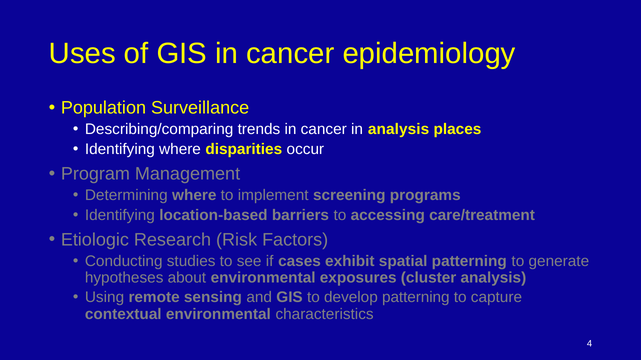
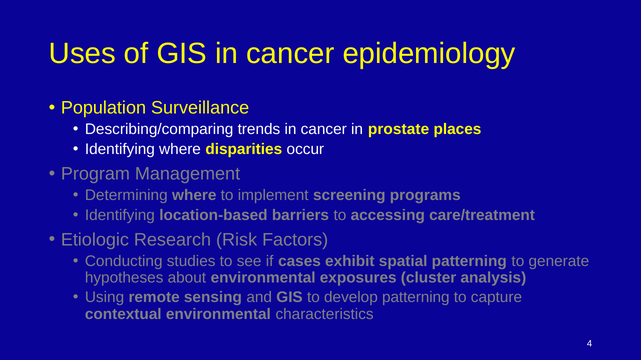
in analysis: analysis -> prostate (399, 129)
